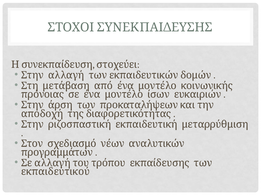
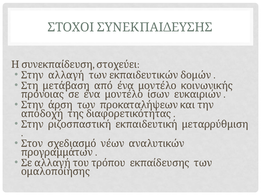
εκπαιδευτικού: εκπαιδευτικού -> ομαλοποίησης (55, 172)
